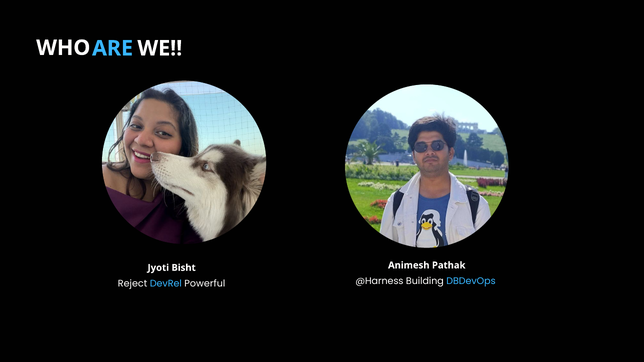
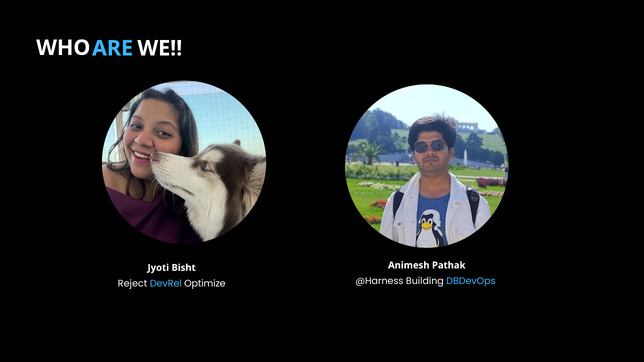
Powerful: Powerful -> Optimize (205, 284)
